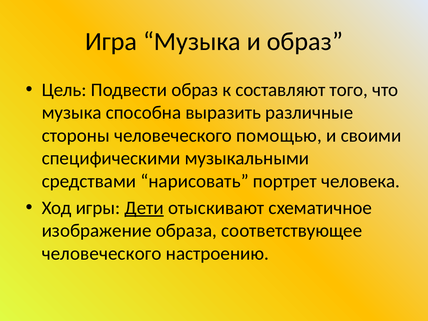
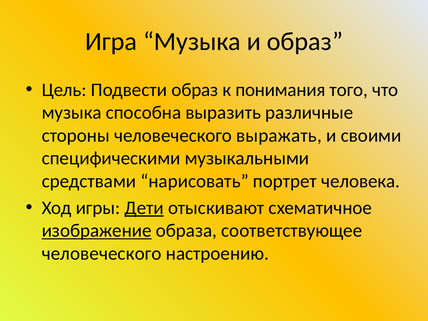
составляют: составляют -> понимания (281, 90)
помощью: помощью -> выражать (279, 135)
изображение underline: none -> present (97, 231)
